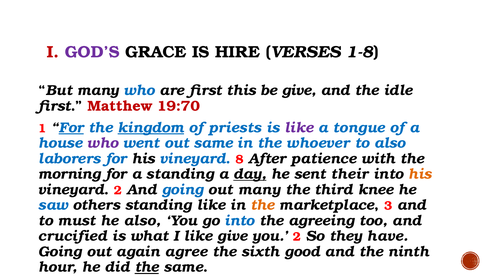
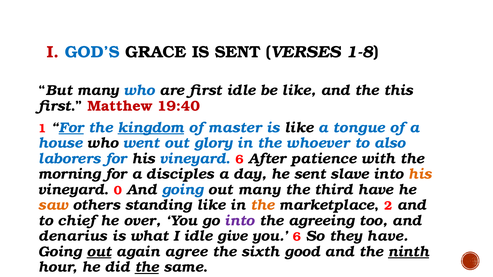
GOD’S colour: purple -> blue (92, 52)
IS HIRE: HIRE -> SENT (238, 52)
first this: this -> idle (241, 91)
be give: give -> like (299, 91)
idle: idle -> this (398, 91)
19:70: 19:70 -> 19:40 (179, 106)
priests: priests -> master (235, 128)
like colour: purple -> black (299, 128)
who colour: purple -> black (103, 143)
out same: same -> glory (213, 143)
vineyard 8: 8 -> 6 (240, 159)
a standing: standing -> disciples (180, 174)
day underline: present -> none (250, 174)
their: their -> slave (350, 174)
vineyard 2: 2 -> 0 (118, 191)
third knee: knee -> have (376, 190)
saw colour: blue -> orange (53, 205)
3: 3 -> 2 (388, 206)
must: must -> chief (77, 221)
he also: also -> over (142, 221)
into colour: blue -> purple (240, 221)
crucified: crucified -> denarius (73, 236)
I like: like -> idle (198, 236)
you 2: 2 -> 6 (297, 237)
out underline: none -> present (99, 252)
ninth underline: none -> present (409, 252)
